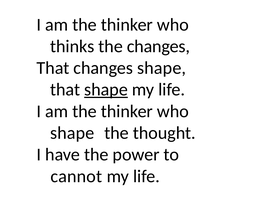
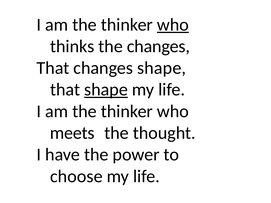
who underline: none -> present (173, 25)
shape: shape -> meets (72, 133)
cannot: cannot -> choose (76, 176)
